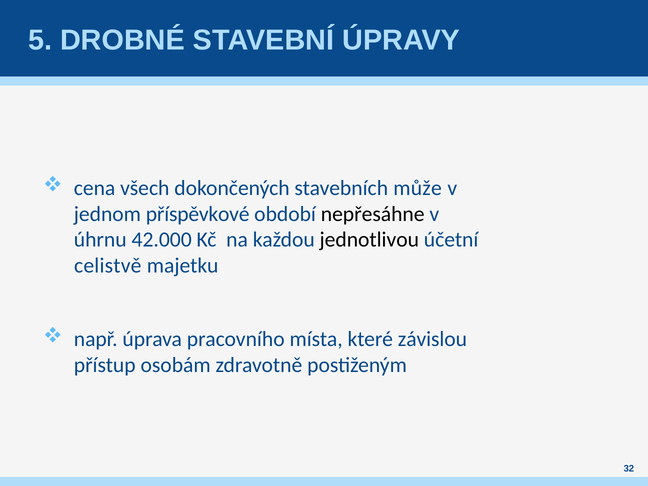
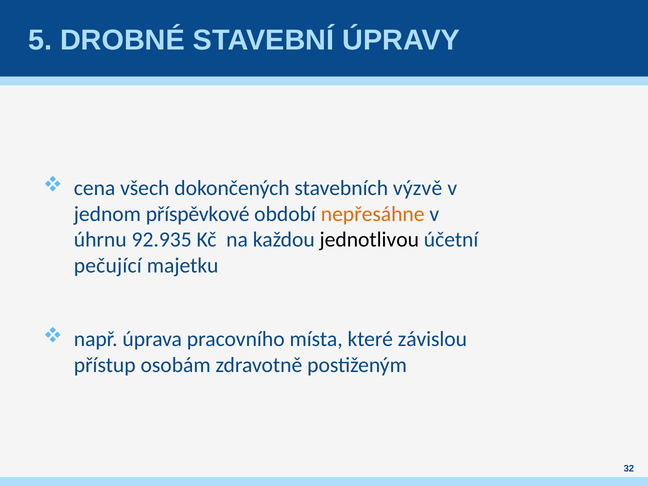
může: může -> výzvě (418, 188)
nepřesáhne colour: black -> orange (373, 214)
42.000: 42.000 -> 92.935 (162, 240)
celistvě: celistvě -> pečující (108, 266)
